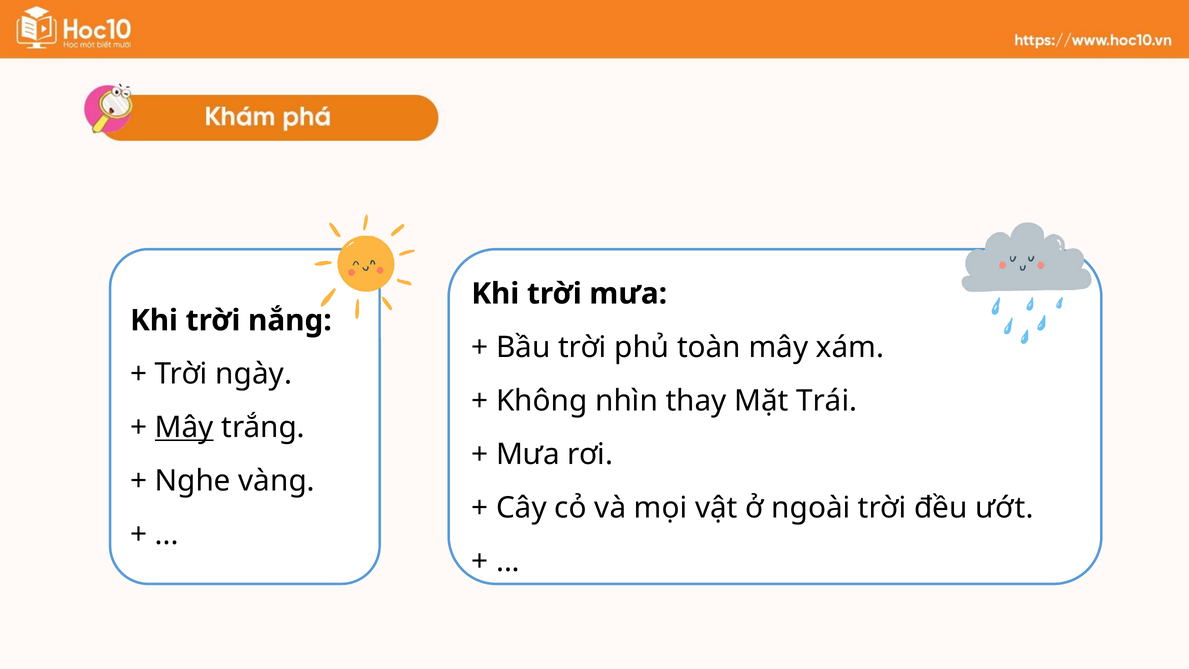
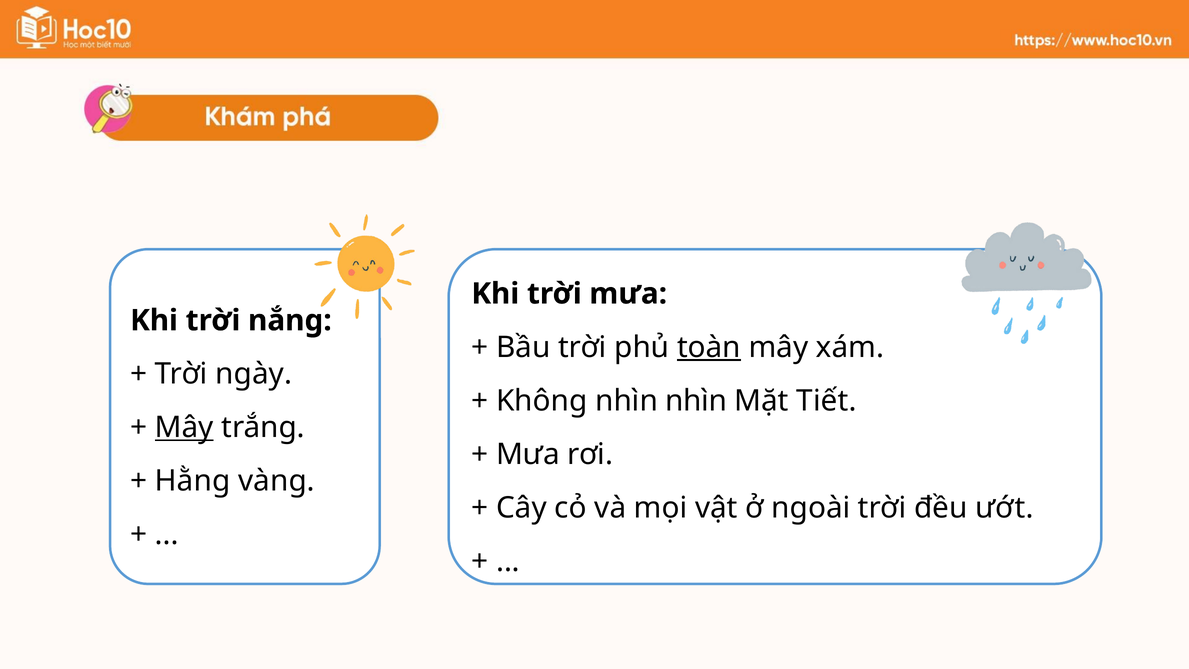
toàn underline: none -> present (709, 347)
nhìn thay: thay -> nhìn (696, 401)
Trái: Trái -> Tiết (827, 401)
Nghe: Nghe -> Hằng (193, 481)
